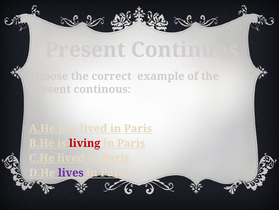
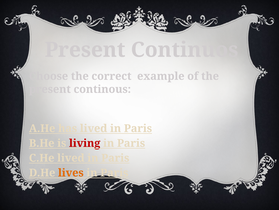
lives colour: purple -> orange (71, 172)
